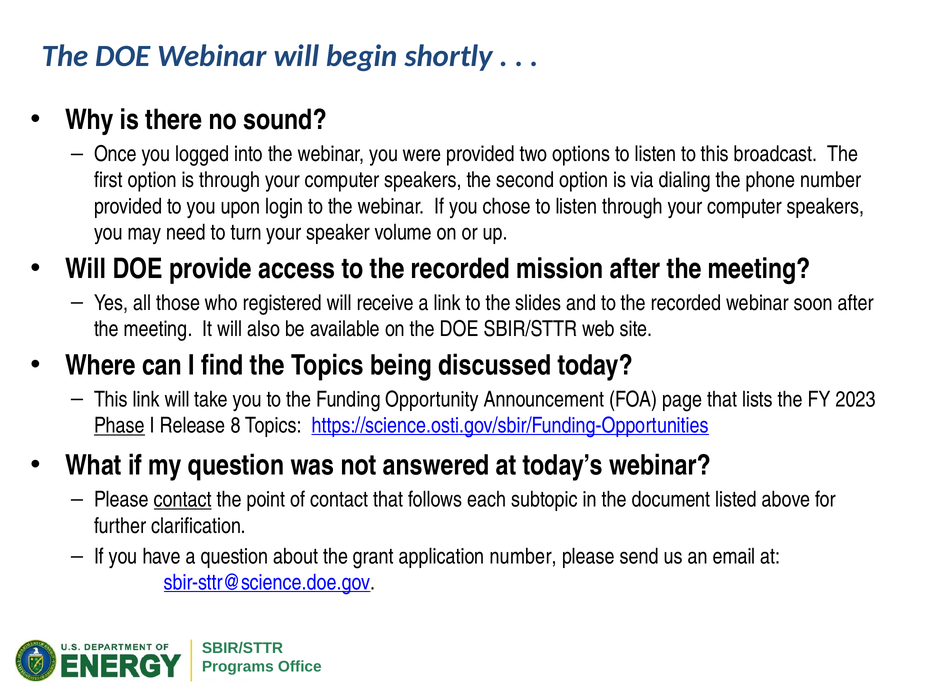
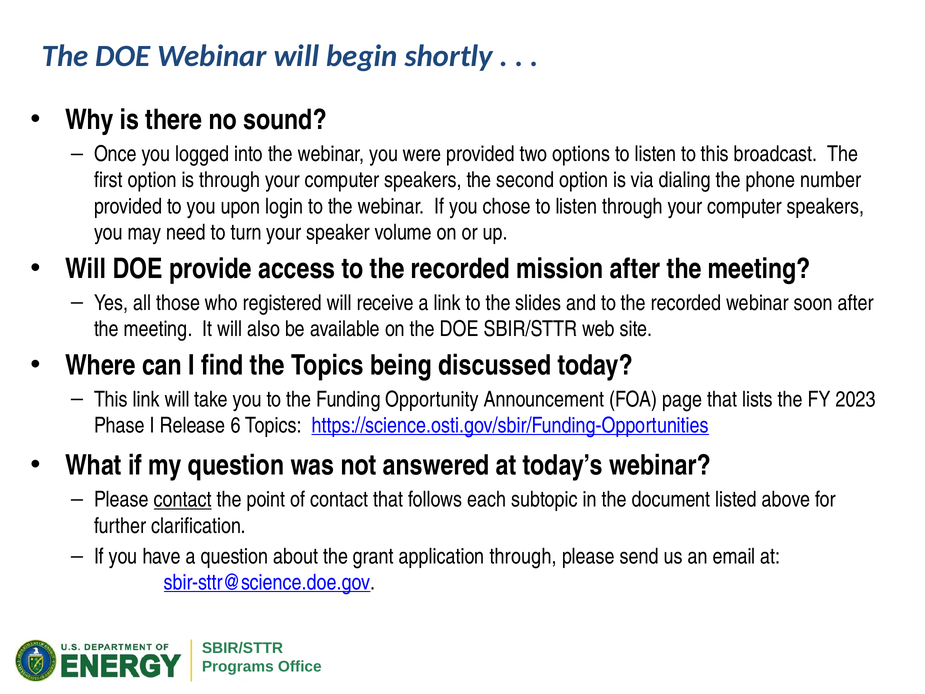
Phase underline: present -> none (119, 425)
8: 8 -> 6 (236, 425)
application number: number -> through (523, 556)
